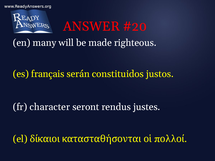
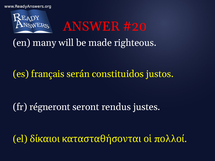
character: character -> régneront (50, 107)
